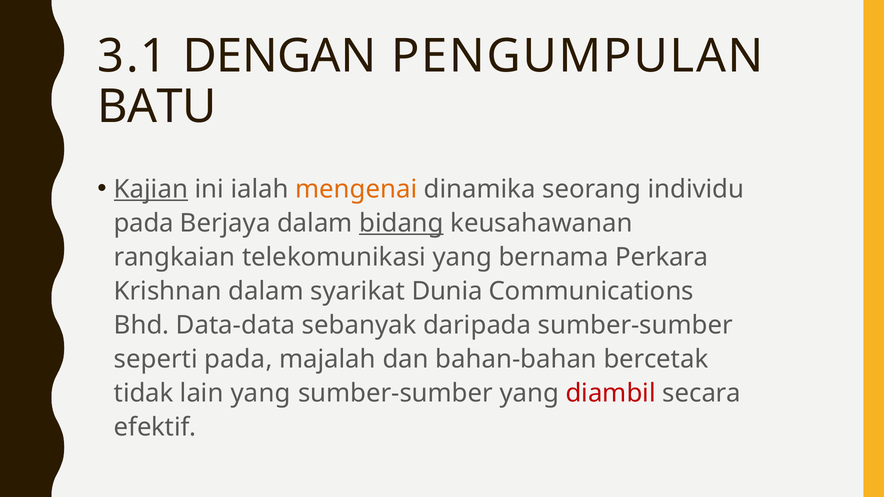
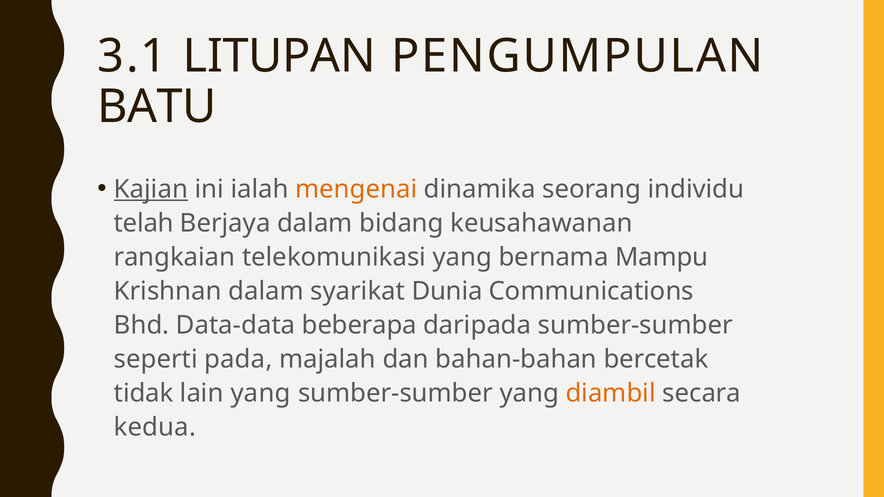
DENGAN: DENGAN -> LITUPAN (279, 56)
pada: pada -> telah (144, 223)
bidang underline: present -> none (401, 223)
Perkara: Perkara -> Mampu (662, 257)
sebanyak: sebanyak -> beberapa (359, 326)
diambil colour: red -> orange (611, 394)
efektif: efektif -> kedua (155, 428)
